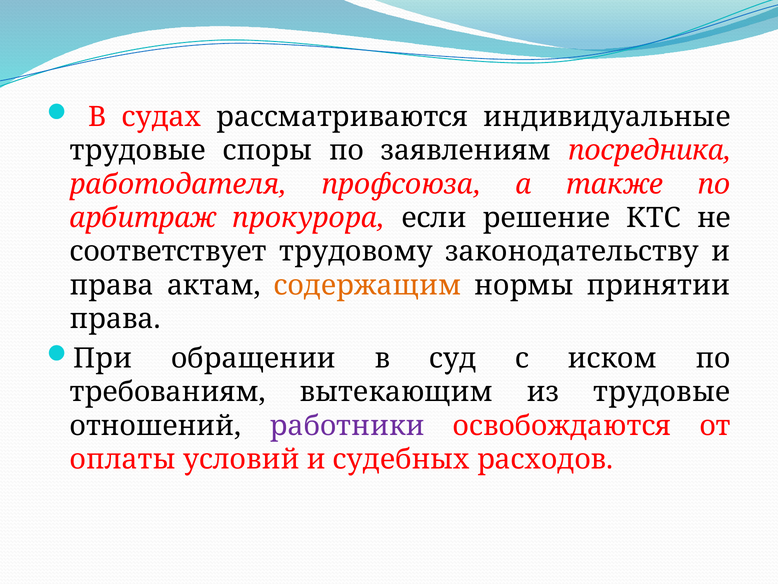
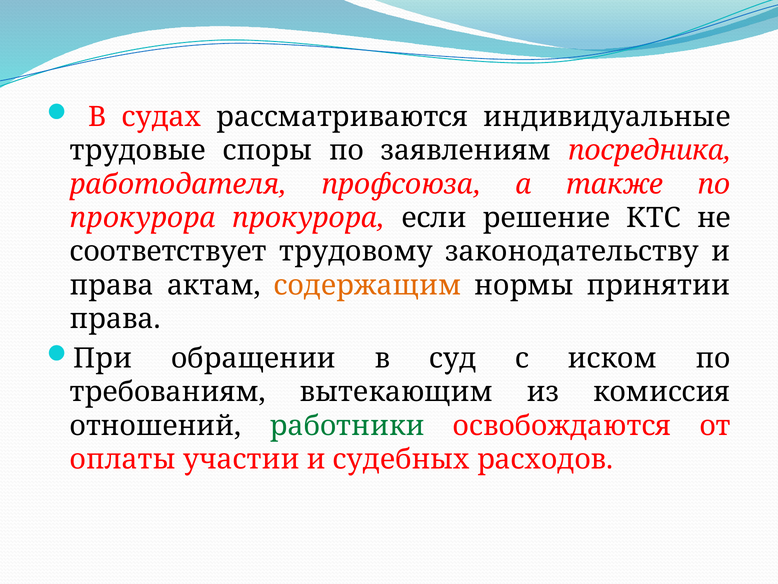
арбитраж: арбитраж -> прокурора (143, 218)
из трудовые: трудовые -> комиссия (662, 392)
работники colour: purple -> green (347, 426)
условий: условий -> участии (241, 459)
